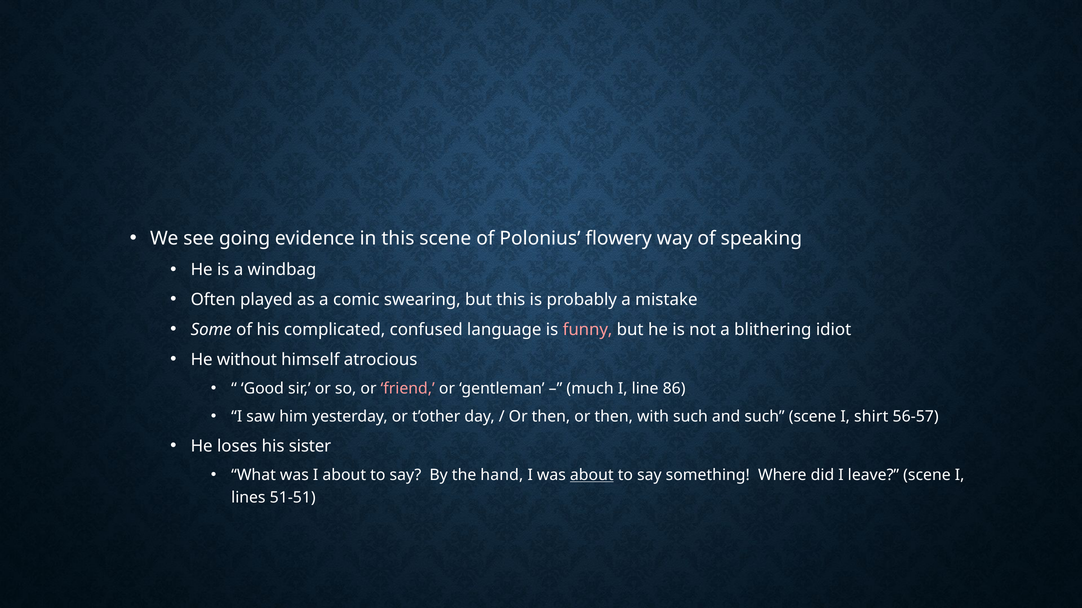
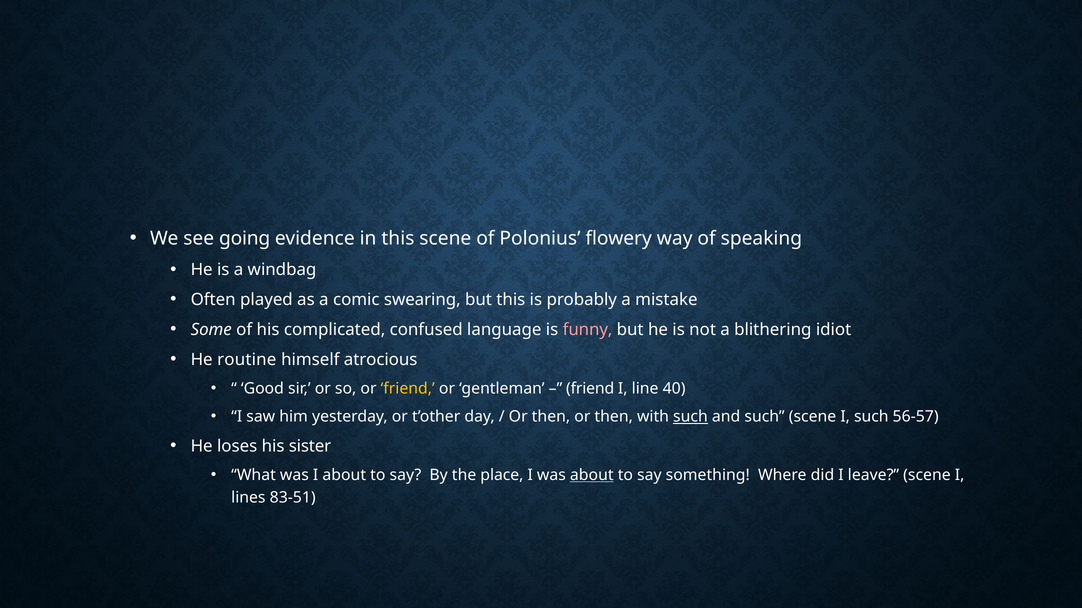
without: without -> routine (247, 360)
friend colour: pink -> yellow (408, 389)
much: much -> friend (590, 389)
86: 86 -> 40 (674, 389)
such underline: none -> present (690, 417)
I shirt: shirt -> such (871, 417)
hand: hand -> place (502, 475)
51-51: 51-51 -> 83-51 (293, 498)
